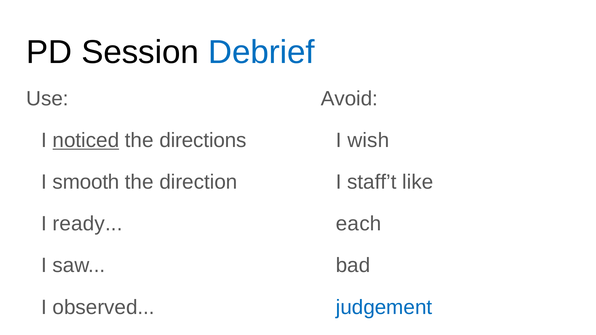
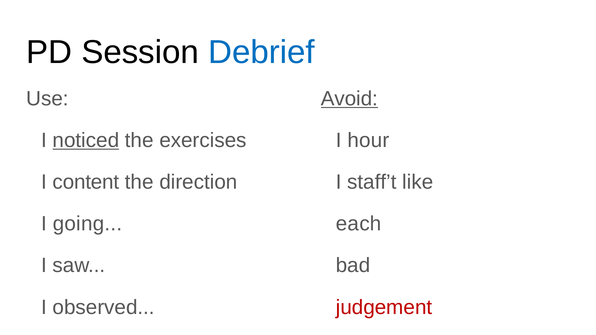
Avoid underline: none -> present (349, 99)
directions: directions -> exercises (203, 140)
wish: wish -> hour (368, 140)
smooth: smooth -> content (86, 182)
ready: ready -> going (87, 224)
judgement colour: blue -> red (384, 307)
